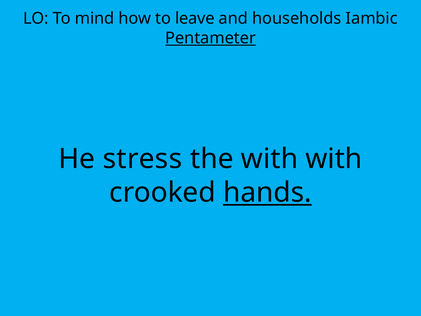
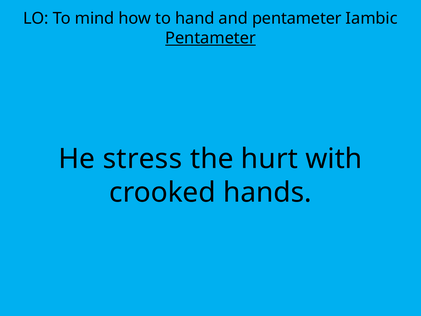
leave: leave -> hand (195, 18)
and households: households -> pentameter (297, 18)
the with: with -> hurt (269, 159)
hands underline: present -> none (267, 193)
